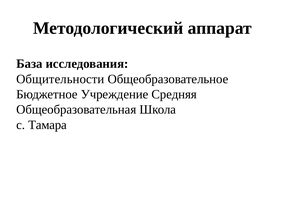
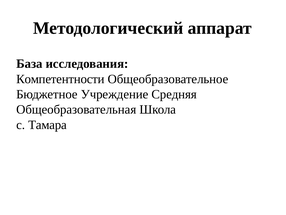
Общительности: Общительности -> Компетентности (60, 79)
